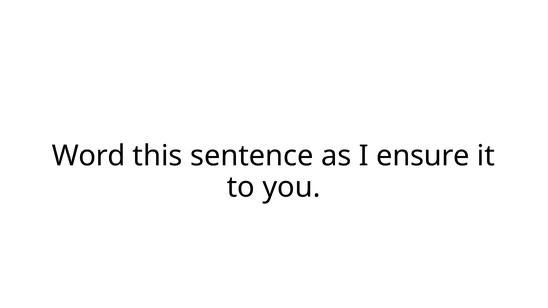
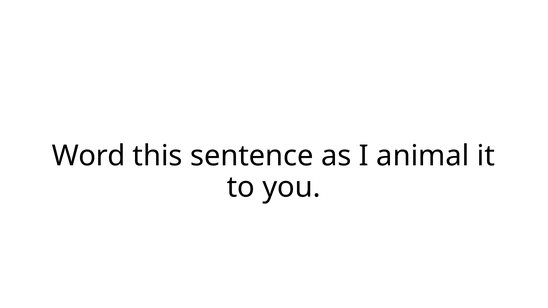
ensure: ensure -> animal (423, 156)
